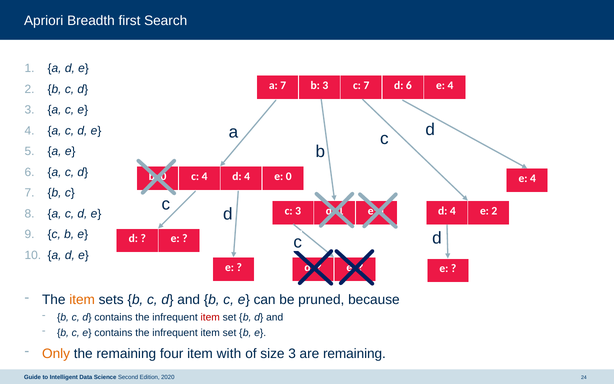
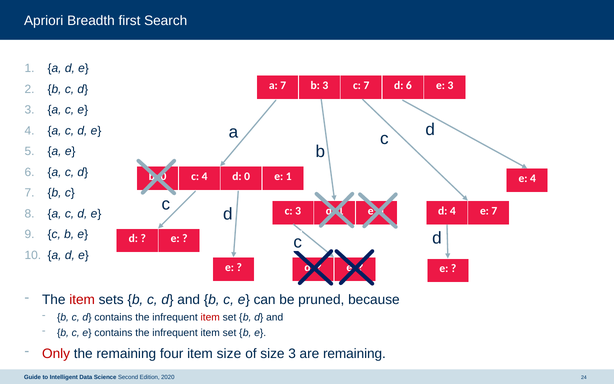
6 e 4: 4 -> 3 (450, 85)
4 d 4: 4 -> 0 (247, 176)
0: 0 -> 1 (289, 176)
4 e 2: 2 -> 7 (494, 211)
item colour: orange -> red (82, 300)
Only colour: orange -> red (56, 353)
item with: with -> size (229, 353)
